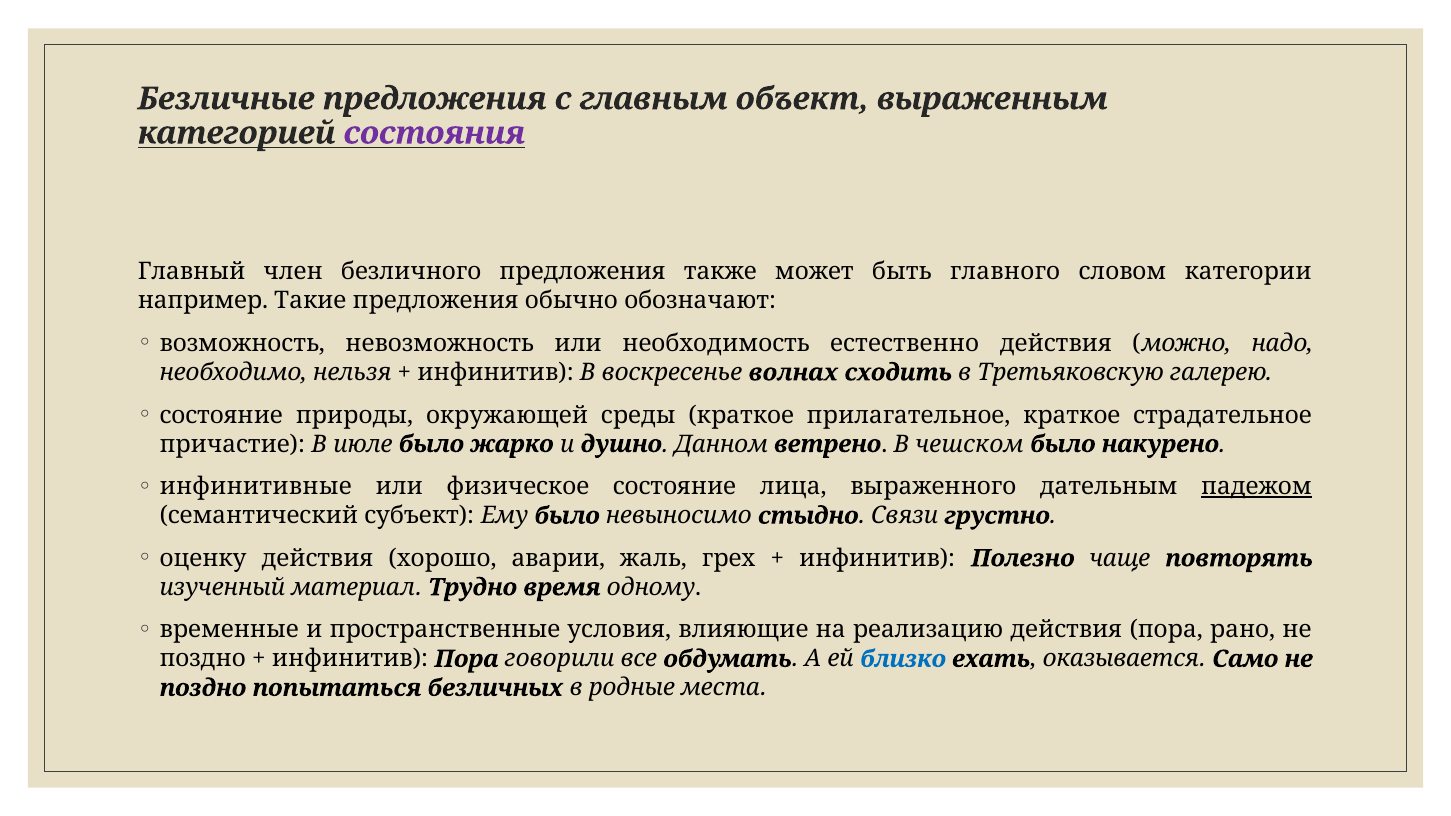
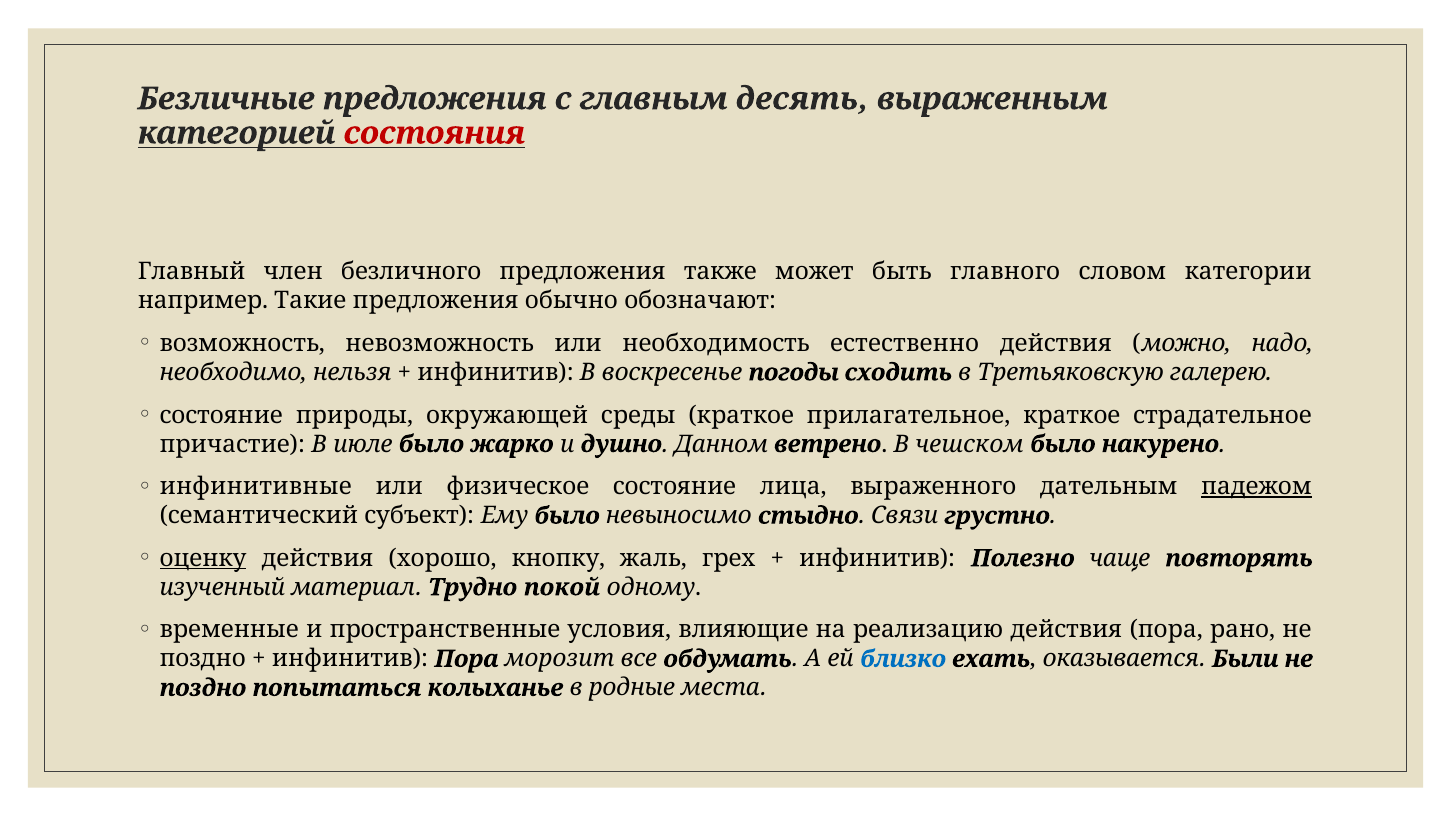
объект: объект -> десять (802, 99)
состояния colour: purple -> red (434, 133)
волнах: волнах -> погоды (794, 373)
оценку underline: none -> present (203, 558)
аварии: аварии -> кнопку (558, 558)
время: время -> покой (562, 587)
говорили: говорили -> морозит (560, 659)
Само: Само -> Были (1245, 659)
безличных: безличных -> колыханье (495, 688)
